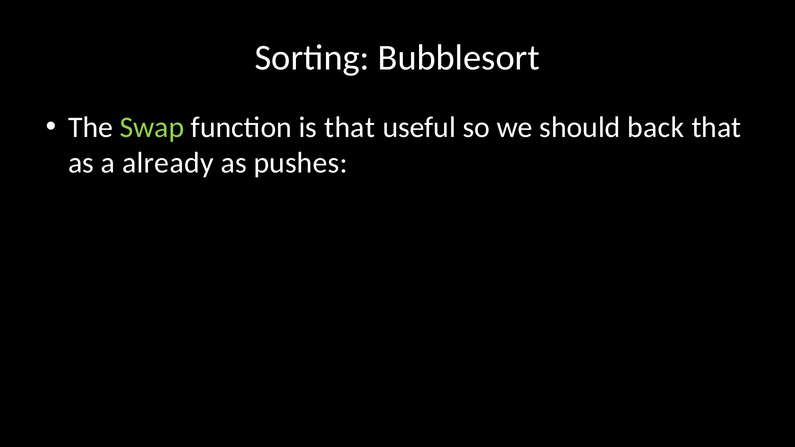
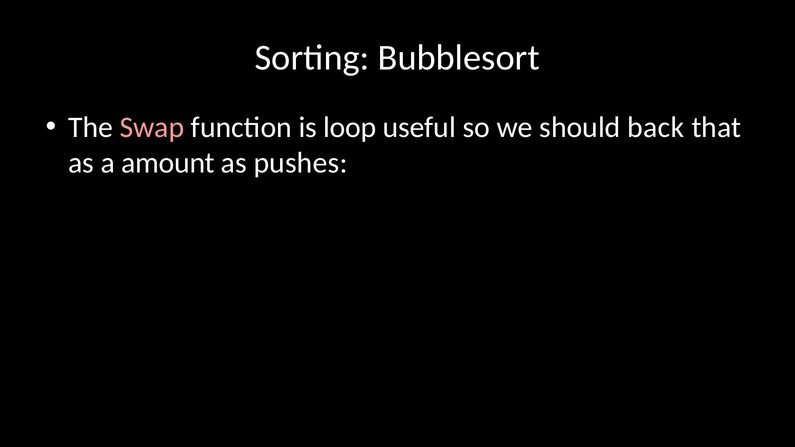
Swap colour: light green -> pink (152, 127)
is that: that -> loop (350, 127)
already: already -> amount (168, 163)
